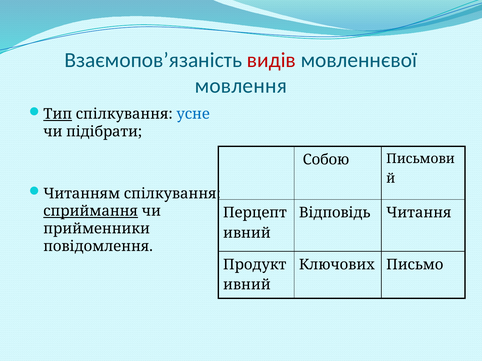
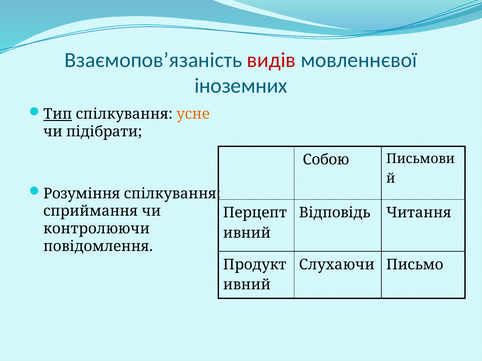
мовлення: мовлення -> іноземних (241, 86)
усне colour: blue -> orange (193, 114)
Читанням: Читанням -> Розуміння (82, 194)
сприймання underline: present -> none (91, 211)
прийменники: прийменники -> контролюючи (97, 229)
Ключових: Ключових -> Слухаючи (337, 265)
